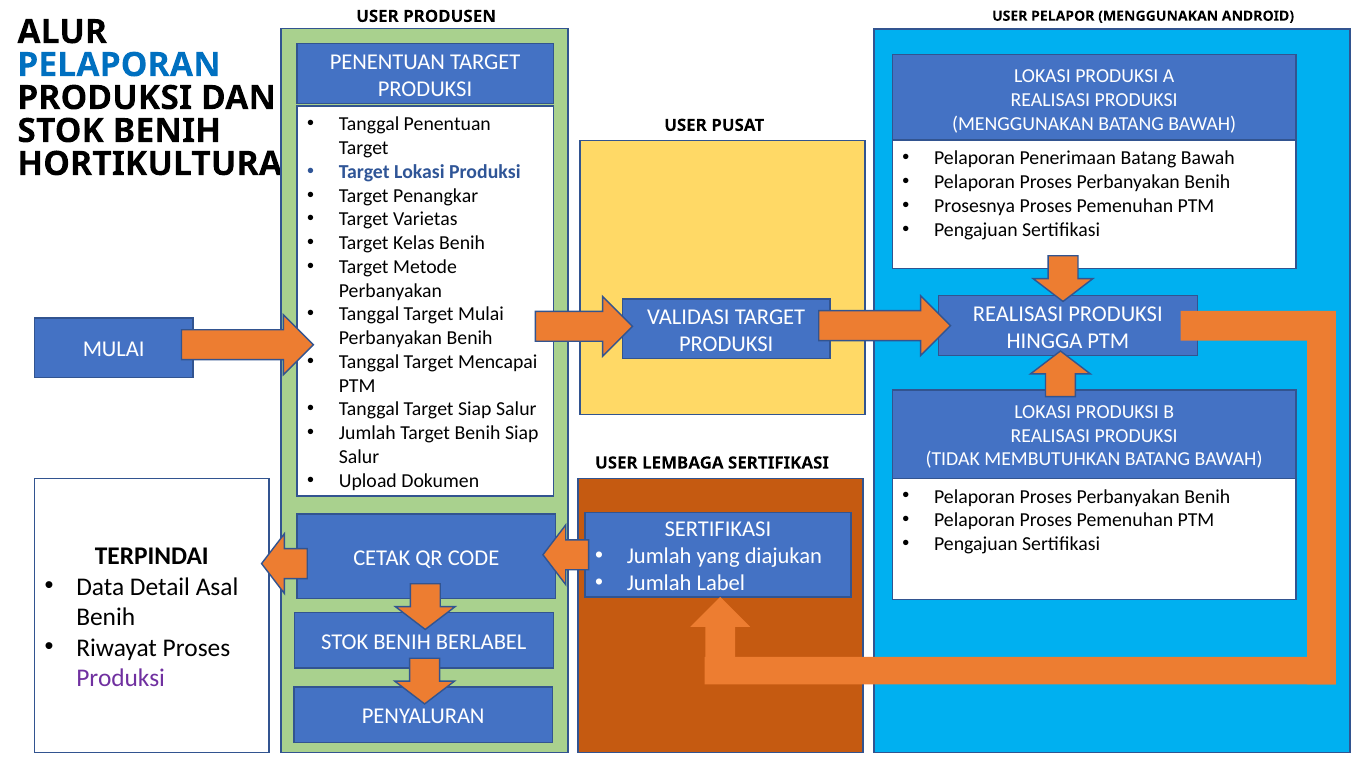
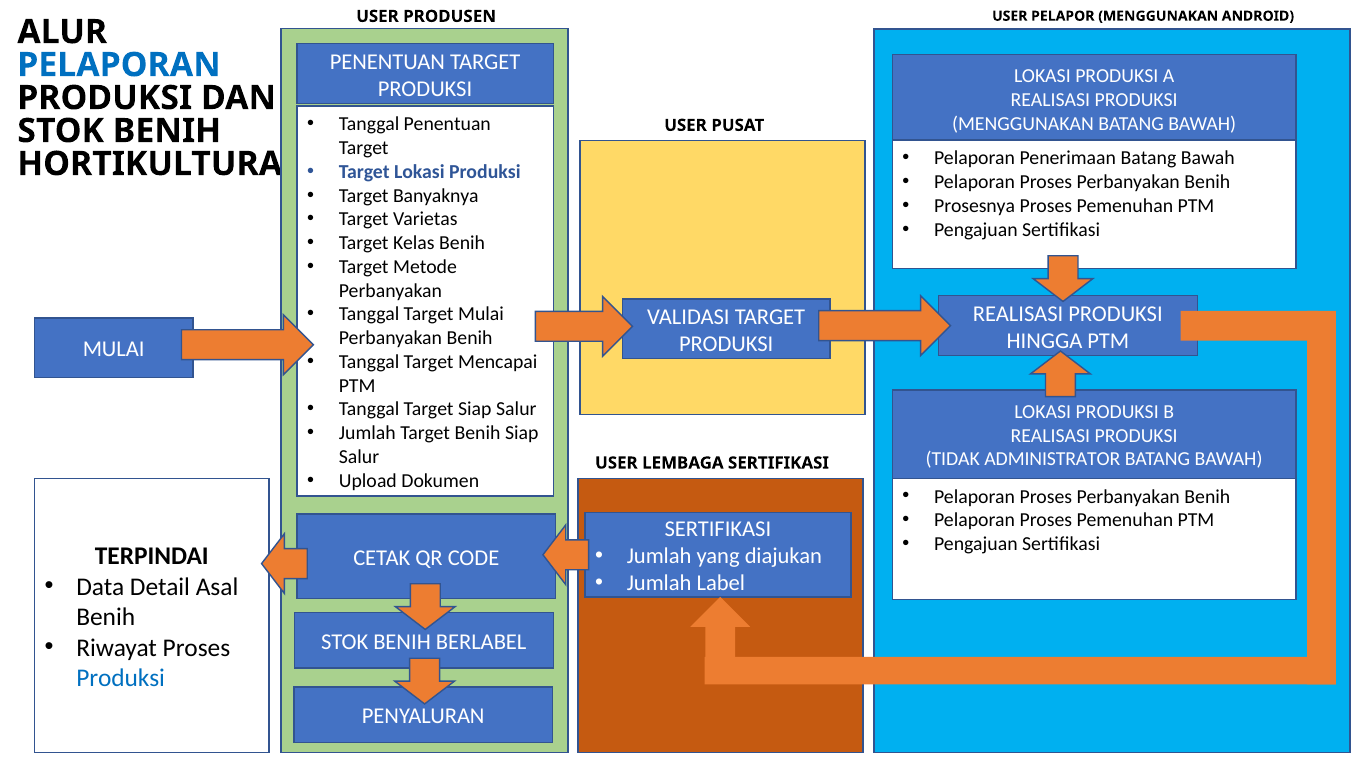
Penangkar: Penangkar -> Banyaknya (436, 196)
MEMBUTUHKAN: MEMBUTUHKAN -> ADMINISTRATOR (1052, 459)
Produksi colour: purple -> blue (121, 678)
